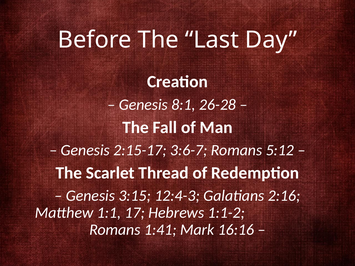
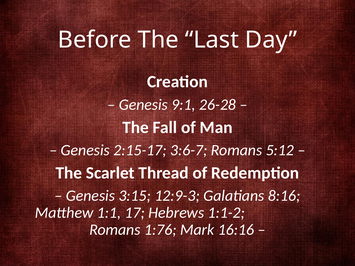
8:1: 8:1 -> 9:1 (184, 105)
12:4-3: 12:4-3 -> 12:9-3 (177, 196)
2:16: 2:16 -> 8:16 (284, 196)
1:41: 1:41 -> 1:76 (160, 230)
